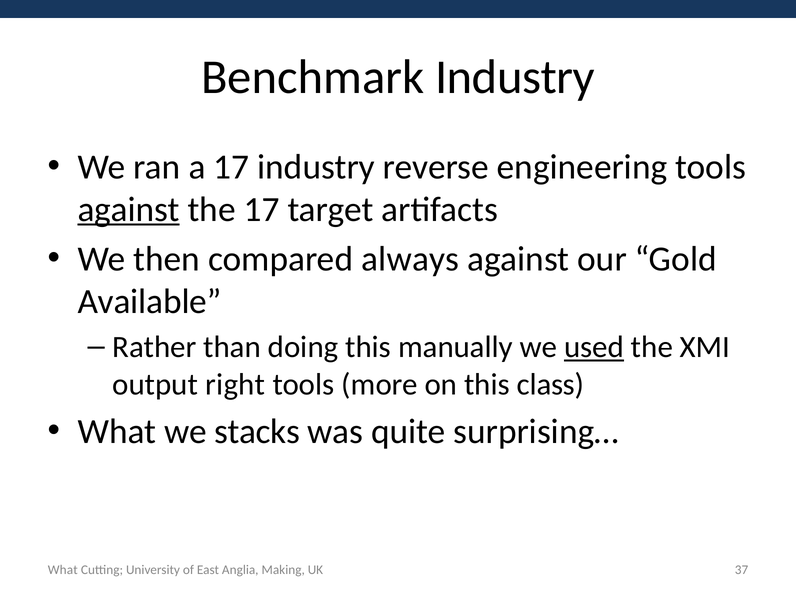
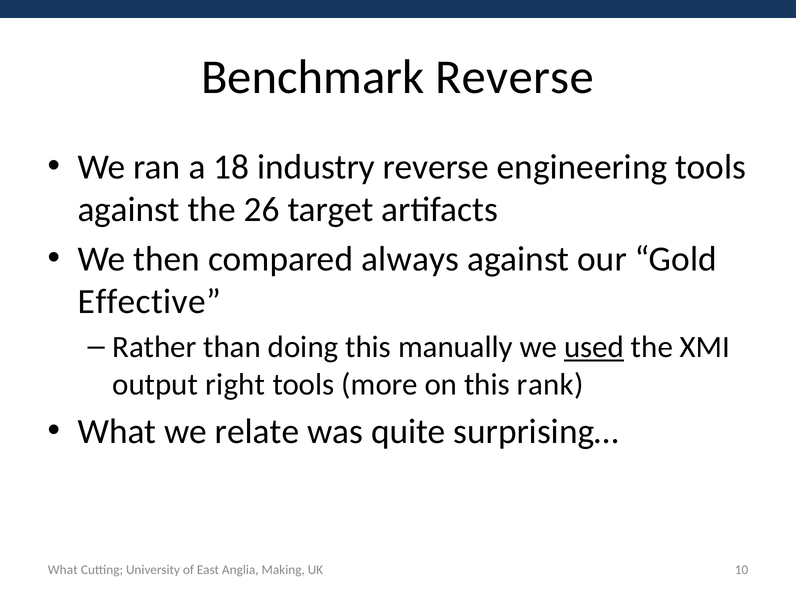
Benchmark Industry: Industry -> Reverse (515, 77)
a 17: 17 -> 18 (231, 167)
against underline: present -> none (129, 209)
the 17: 17 -> 26 (262, 209)
Available: Available -> Effective (149, 301)
class: class -> rank (550, 384)
stacks: stacks -> relate (257, 432)
37: 37 -> 10 (742, 570)
